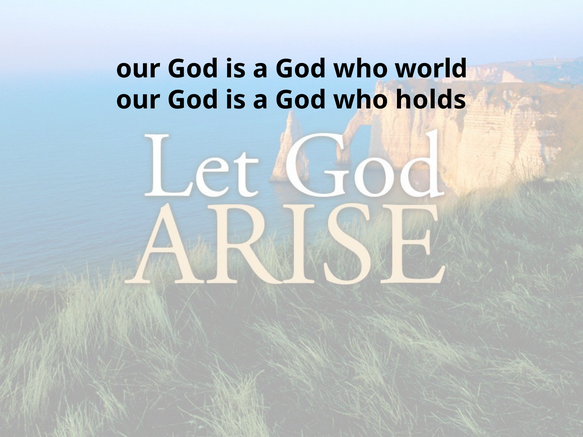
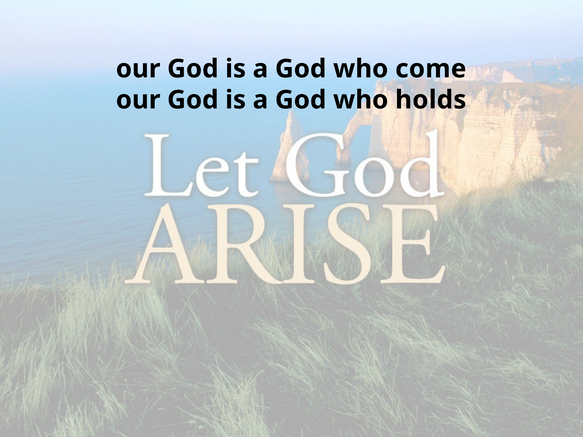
world: world -> come (431, 69)
